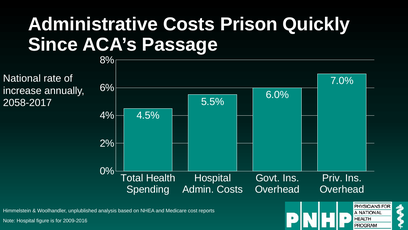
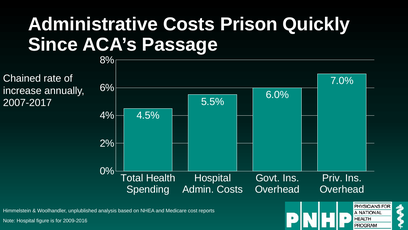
National: National -> Chained (22, 78)
2058-2017: 2058-2017 -> 2007-2017 (27, 103)
